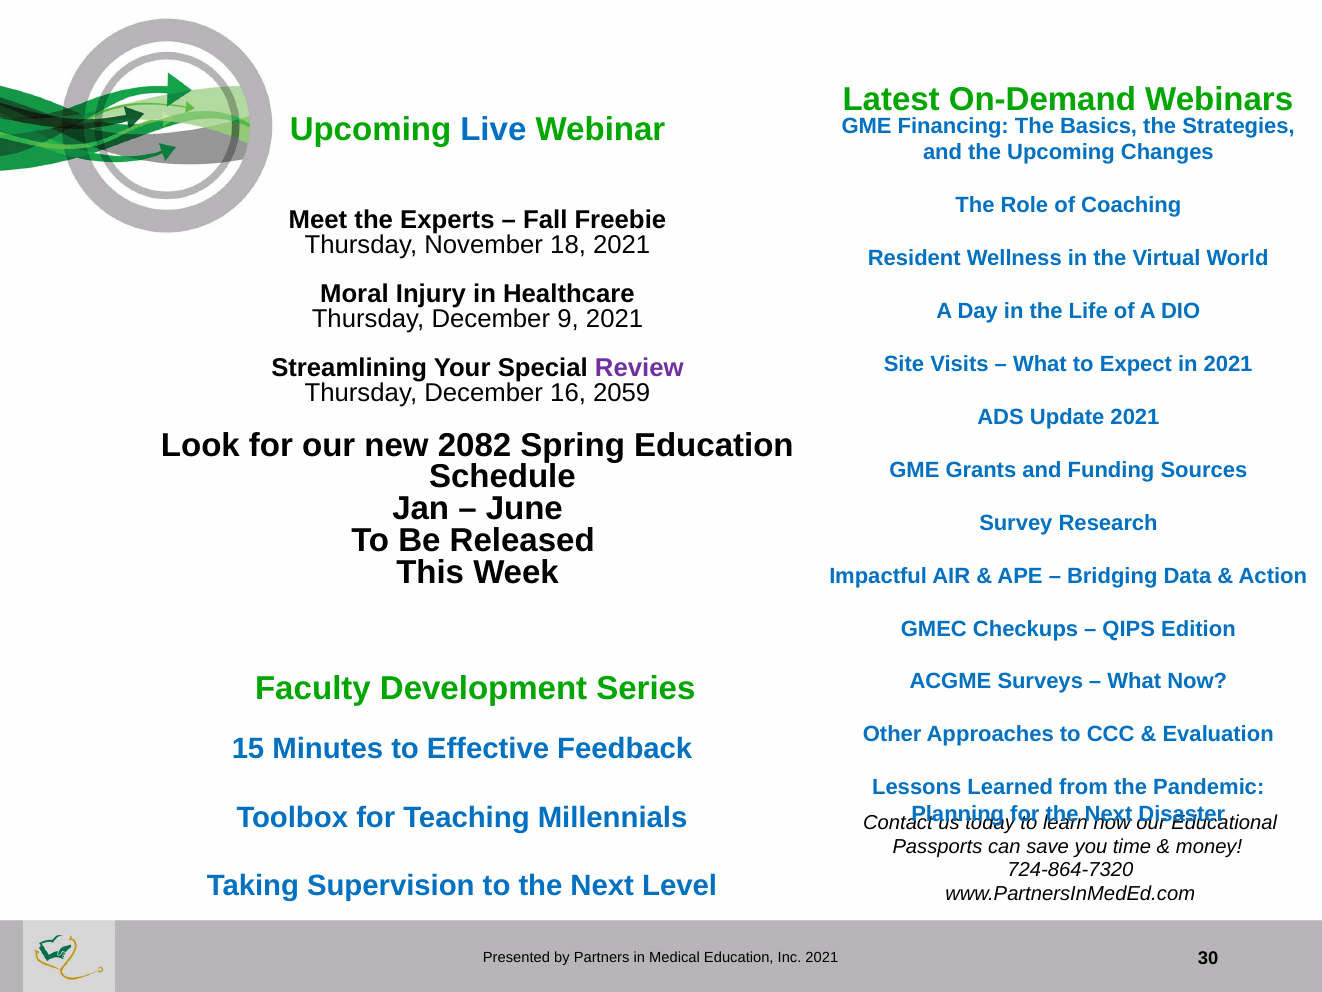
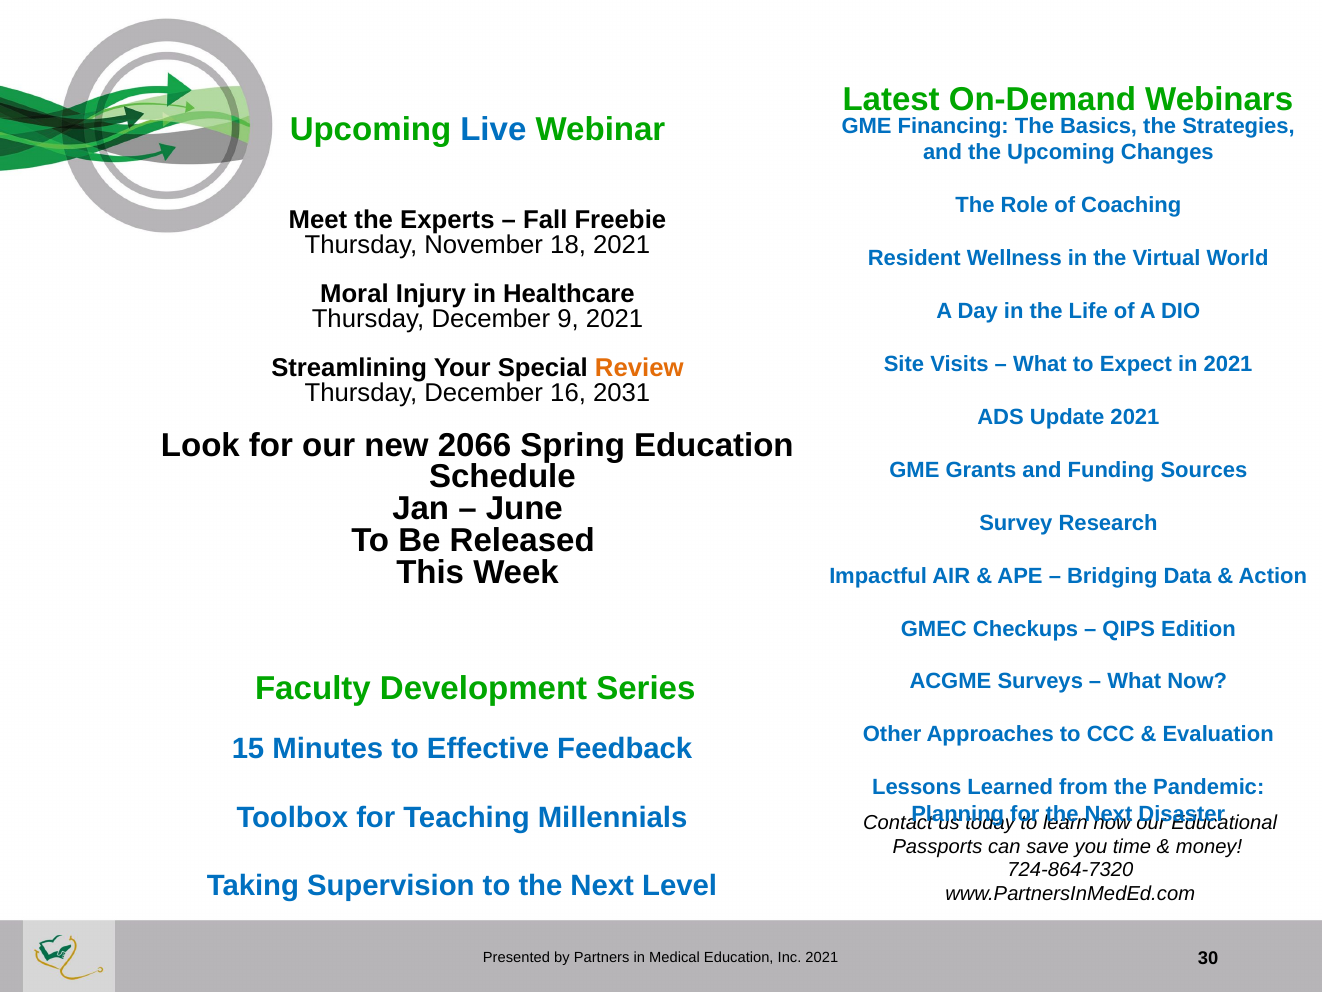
Review colour: purple -> orange (639, 368)
2059: 2059 -> 2031 (622, 392)
2082: 2082 -> 2066 (475, 445)
